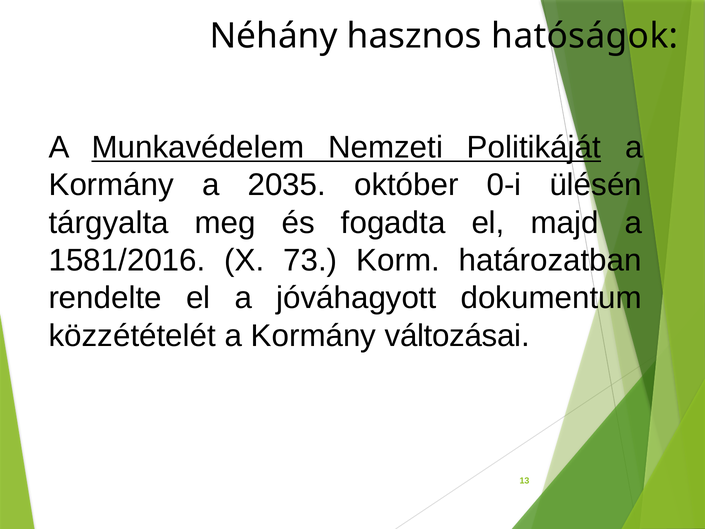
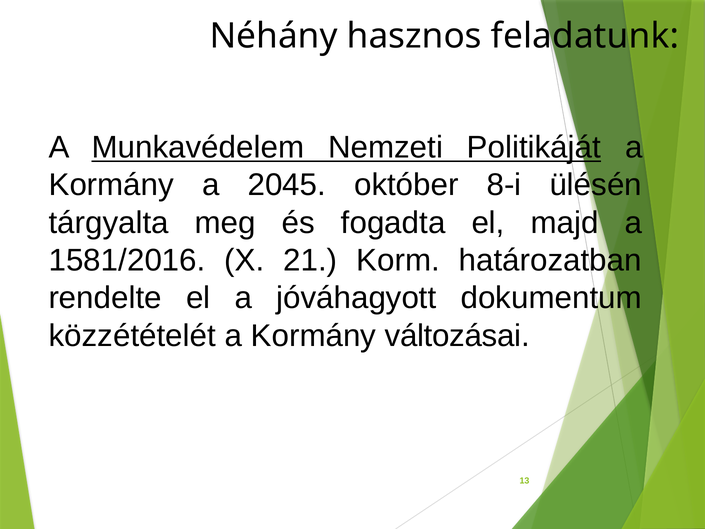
hatóságok: hatóságok -> feladatunk (585, 36)
2035: 2035 -> 2045 (287, 185)
0-i: 0-i -> 8-i (504, 185)
73: 73 -> 21 (310, 260)
